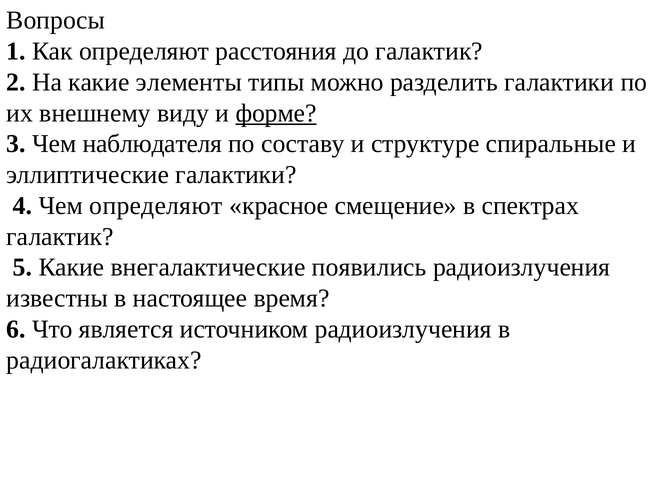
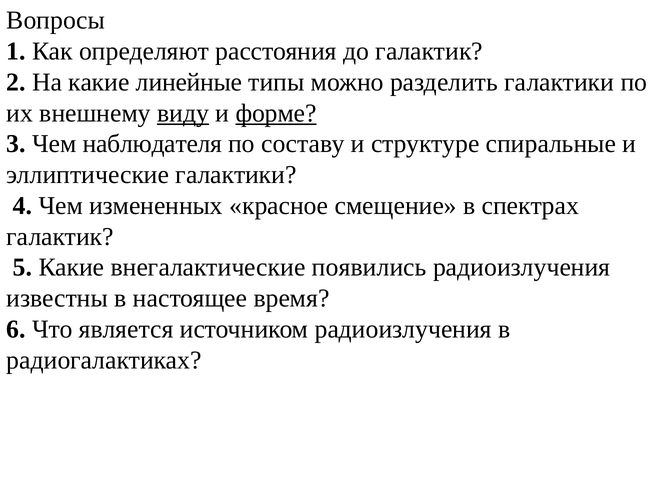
элементы: элементы -> линейные (189, 82)
виду underline: none -> present (183, 113)
Чем определяют: определяют -> измененных (156, 206)
